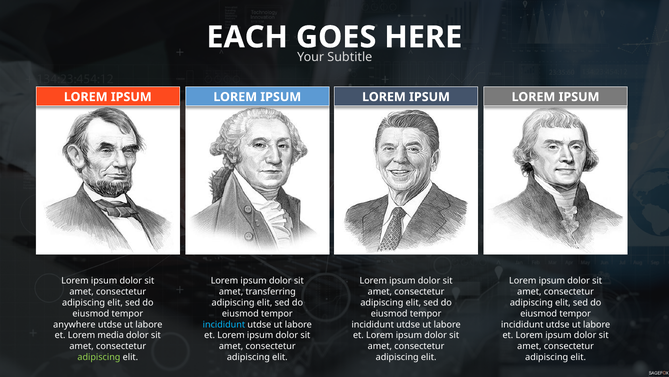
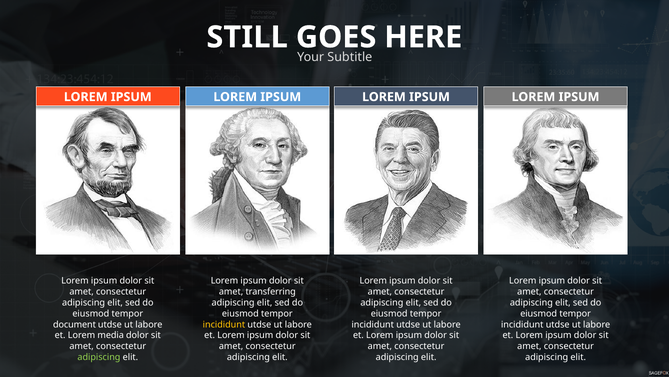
EACH: EACH -> STILL (247, 37)
anywhere: anywhere -> document (74, 324)
incididunt colour: light blue -> yellow (224, 324)
